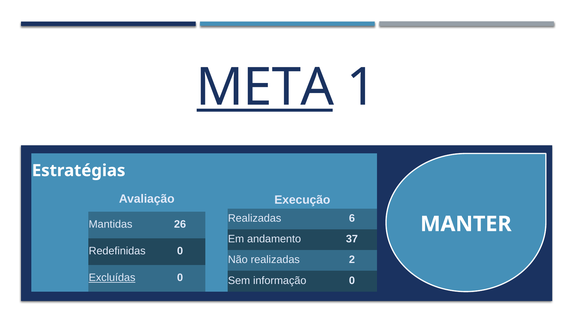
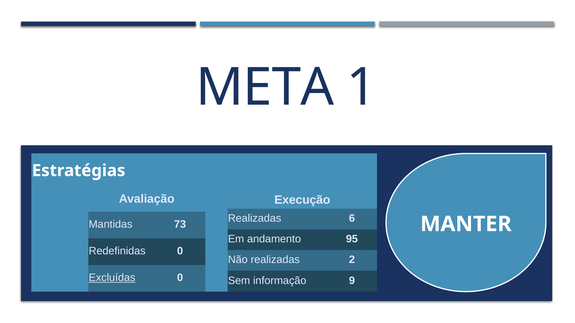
META underline: present -> none (265, 88)
26: 26 -> 73 (180, 225)
37: 37 -> 95 (352, 239)
informação 0: 0 -> 9 (352, 281)
